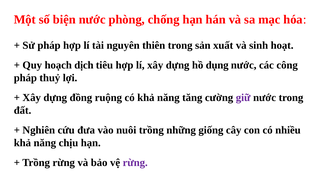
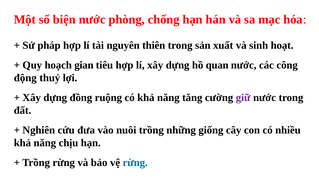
dịch: dịch -> gian (84, 65)
dụng: dụng -> quan (217, 65)
pháp: pháp -> động (25, 78)
rừng colour: purple -> blue (135, 162)
